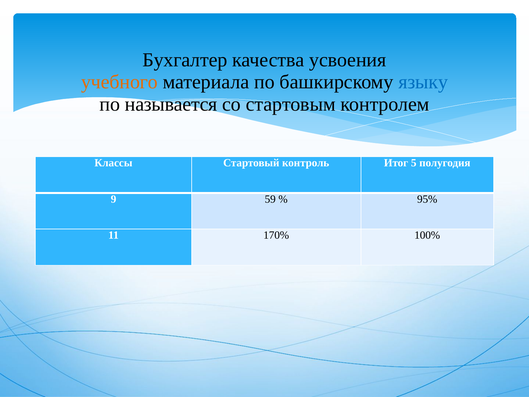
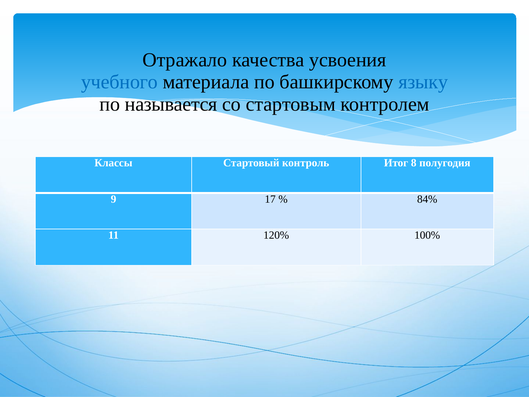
Бухгалтер: Бухгалтер -> Отражало (185, 60)
учебного colour: orange -> blue (119, 82)
5: 5 -> 8 (414, 163)
59: 59 -> 17 (270, 199)
95%: 95% -> 84% (427, 199)
170%: 170% -> 120% (276, 235)
